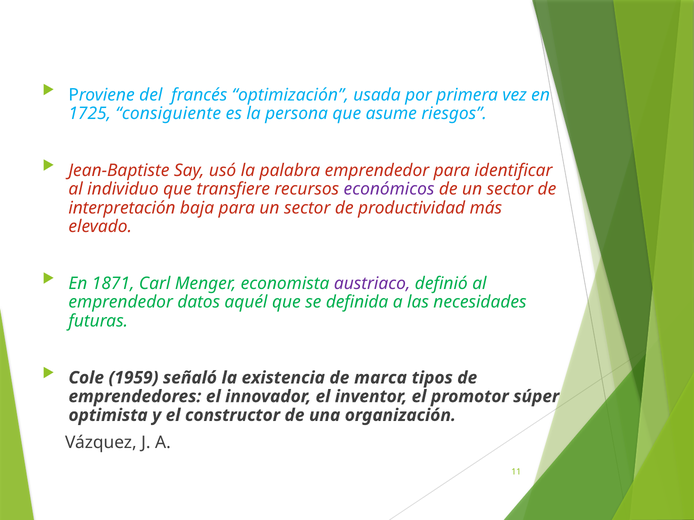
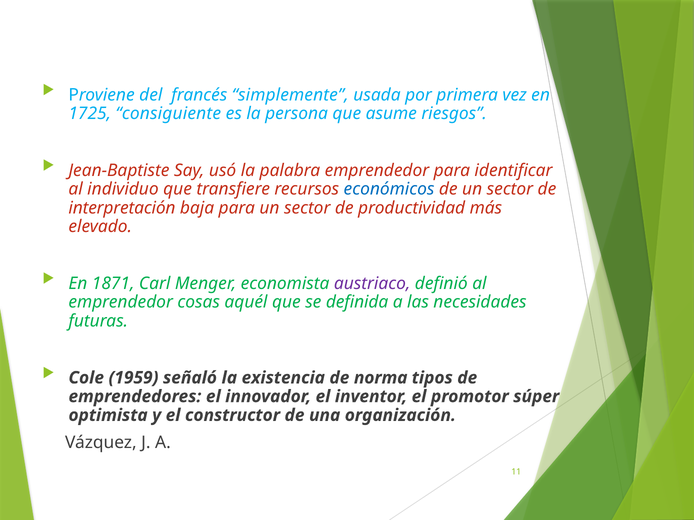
optimización: optimización -> simplemente (290, 95)
económicos colour: purple -> blue (389, 189)
datos: datos -> cosas (199, 302)
marca: marca -> norma (381, 378)
